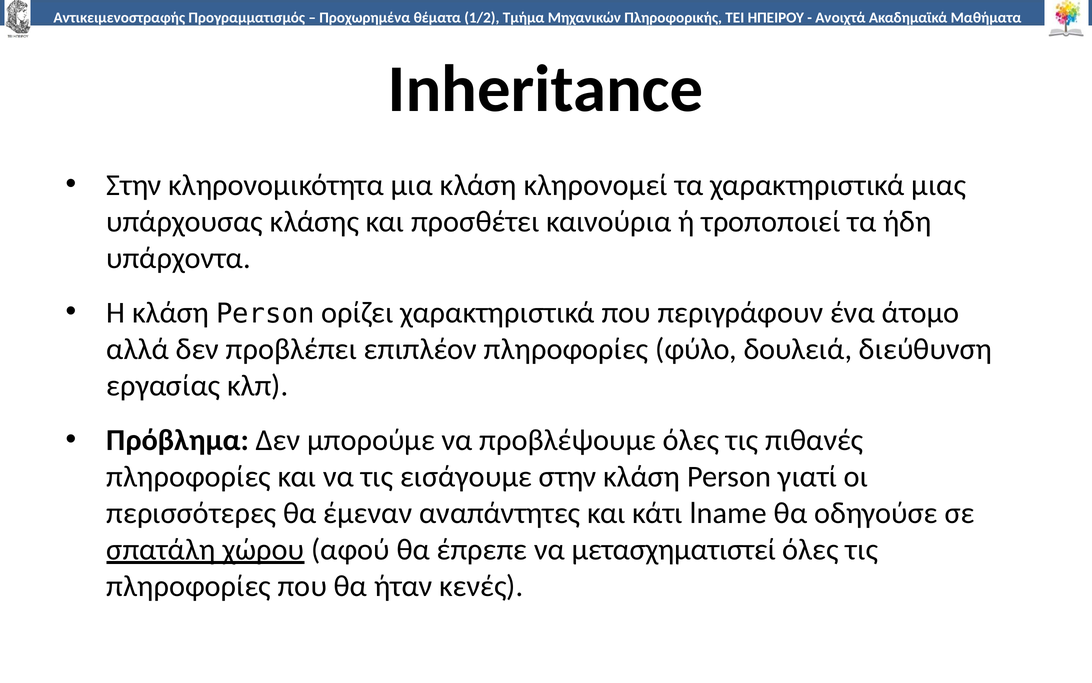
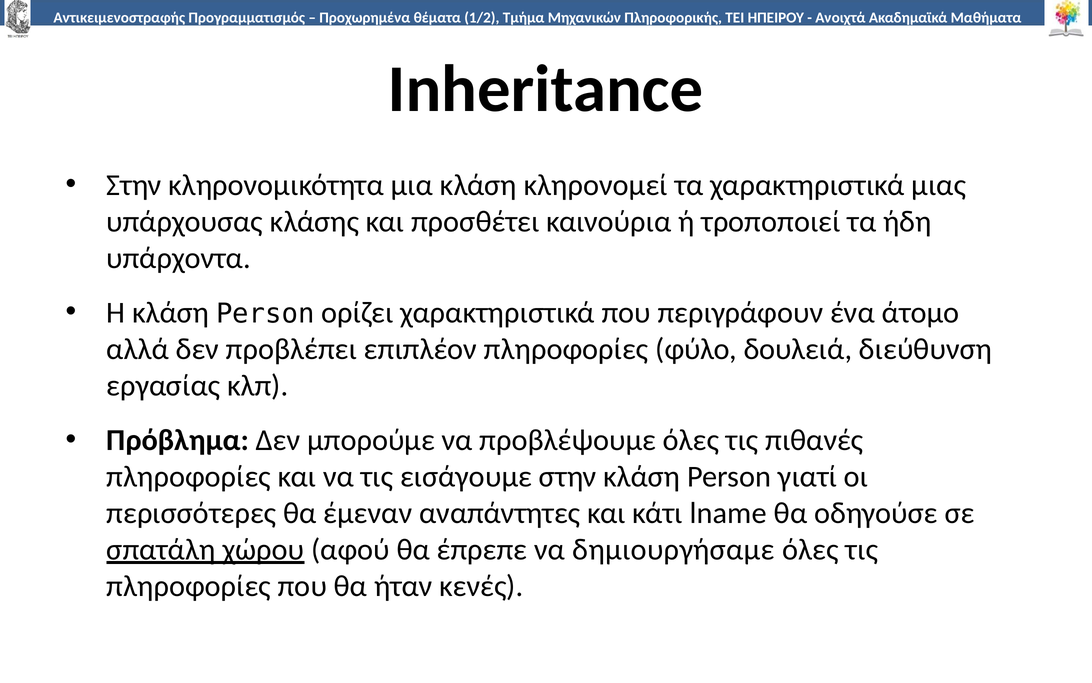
μετασχηματιστεί: μετασχηματιστεί -> δημιουργήσαμε (674, 549)
